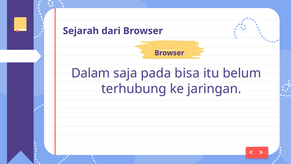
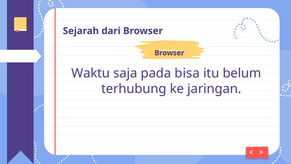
Dalam: Dalam -> Waktu (91, 73)
